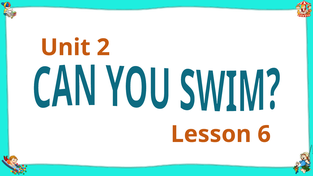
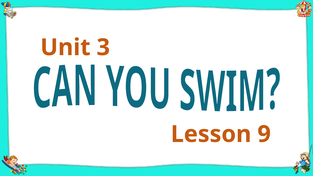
2: 2 -> 3 (103, 47)
6: 6 -> 9 (264, 134)
